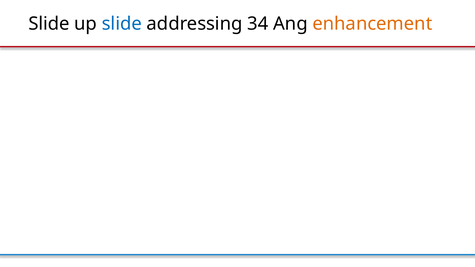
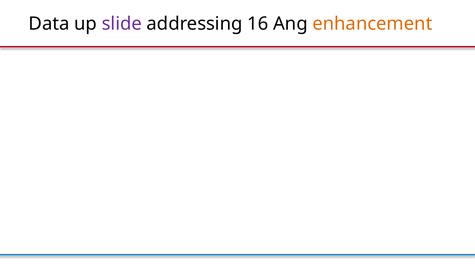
Slide: Slide -> Data (49, 24)
slide colour: blue -> purple (122, 24)
34: 34 -> 16 (258, 24)
